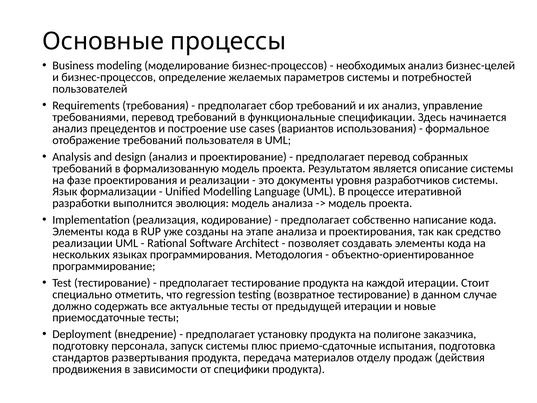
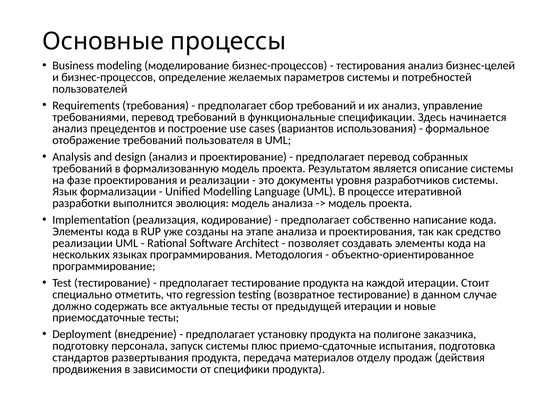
необходимых: необходимых -> тестирования (371, 66)
